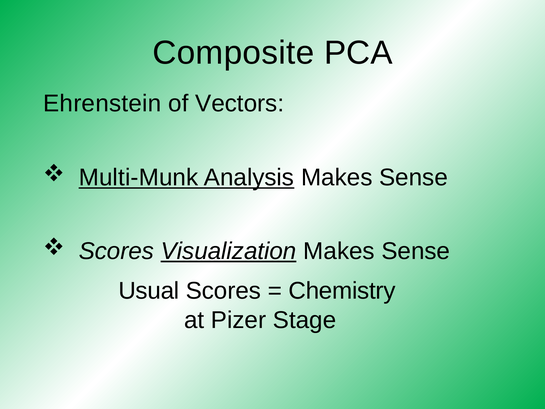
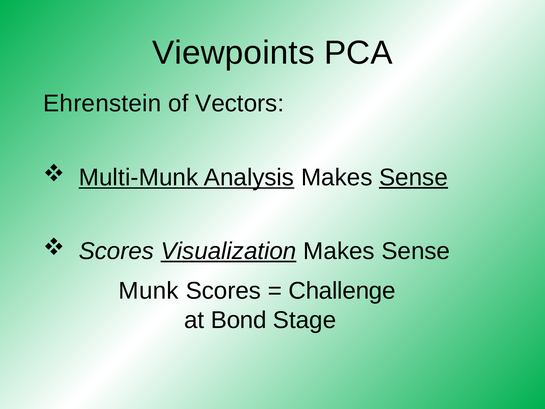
Composite: Composite -> Viewpoints (233, 53)
Sense underline: none -> present (413, 177)
Usual: Usual -> Munk (149, 291)
Chemistry: Chemistry -> Challenge (342, 291)
Pizer: Pizer -> Bond (239, 320)
